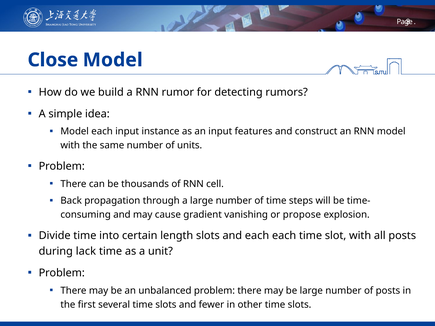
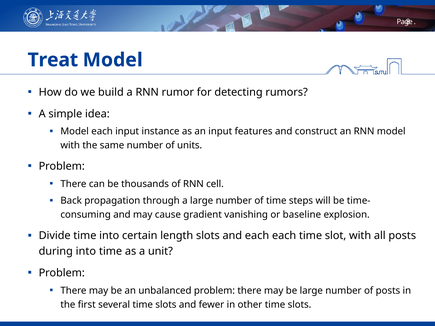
Close: Close -> Treat (53, 60)
propose: propose -> baseline (302, 215)
during lack: lack -> into (86, 252)
